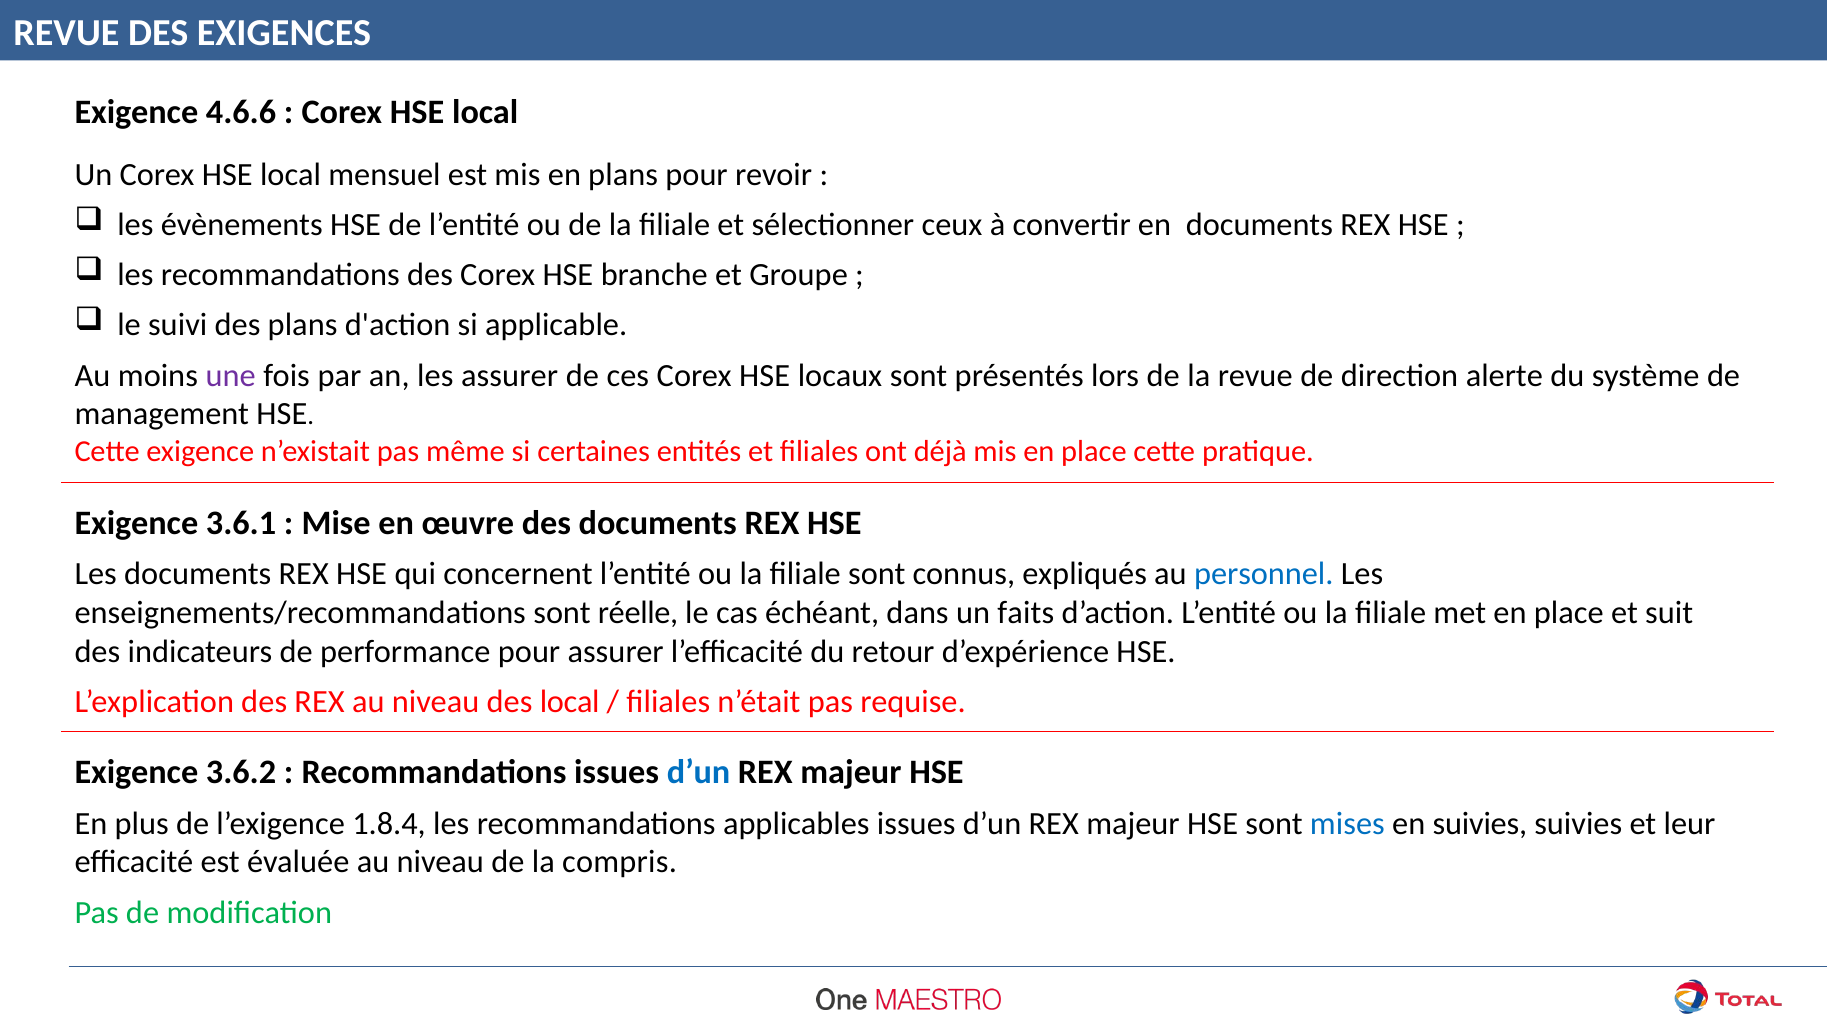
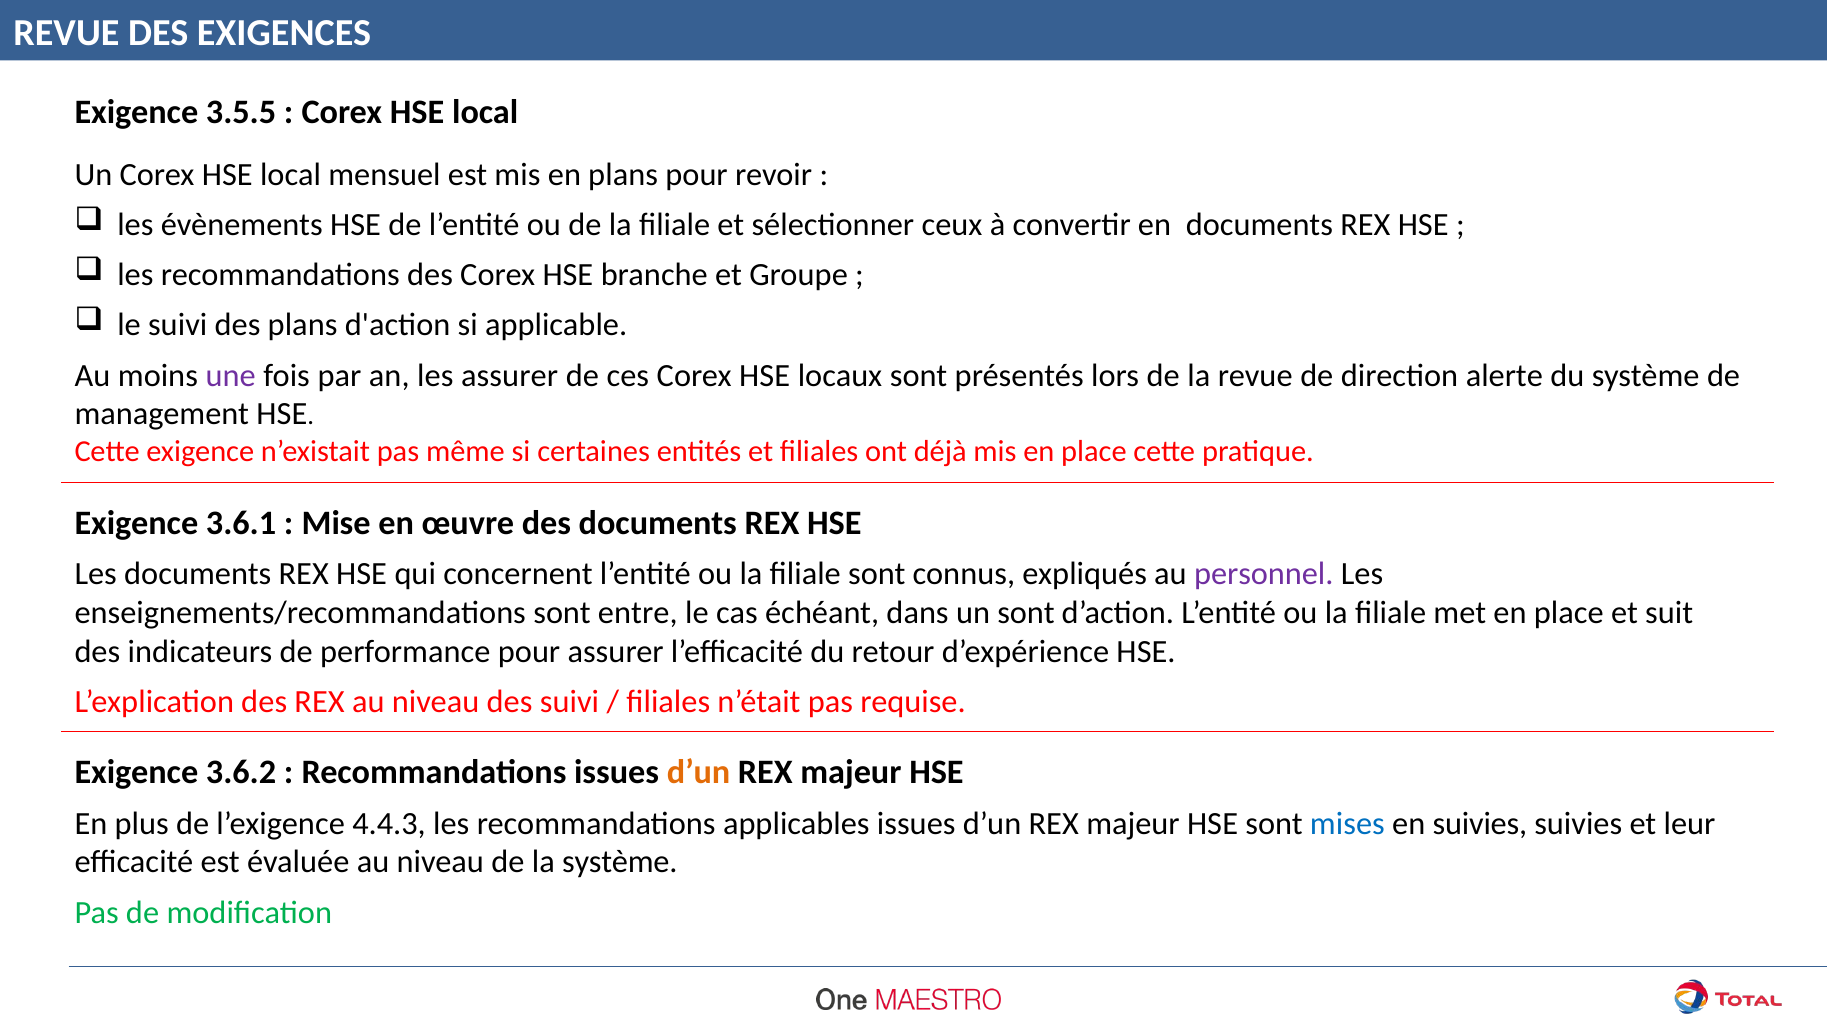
4.6.6: 4.6.6 -> 3.5.5 (241, 112)
personnel colour: blue -> purple (1264, 574)
réelle: réelle -> entre (638, 613)
un faits: faits -> sont (1026, 613)
des local: local -> suivi (570, 702)
d’un colour: blue -> orange (699, 773)
1.8.4: 1.8.4 -> 4.4.3 (389, 824)
la compris: compris -> système (620, 863)
